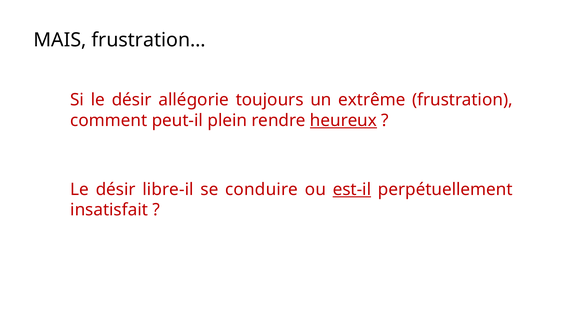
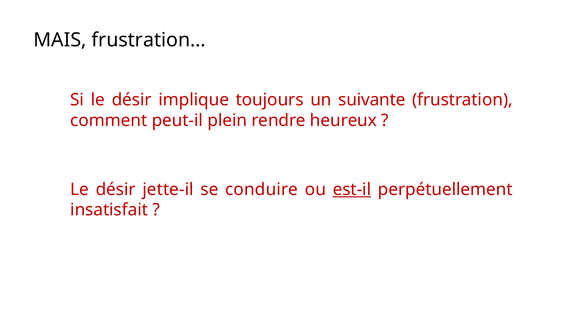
allégorie: allégorie -> implique (194, 100)
extrême: extrême -> suivante (372, 100)
heureux underline: present -> none (343, 120)
libre-il: libre-il -> jette-il (168, 189)
